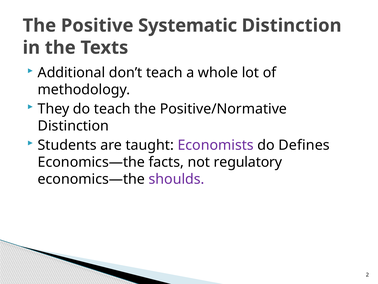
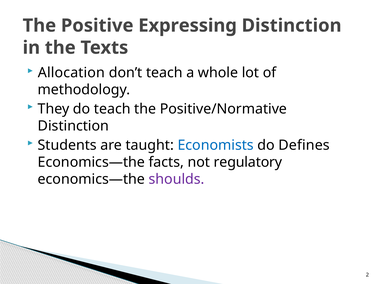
Systematic: Systematic -> Expressing (188, 26)
Additional: Additional -> Allocation (71, 73)
Economists colour: purple -> blue (216, 145)
